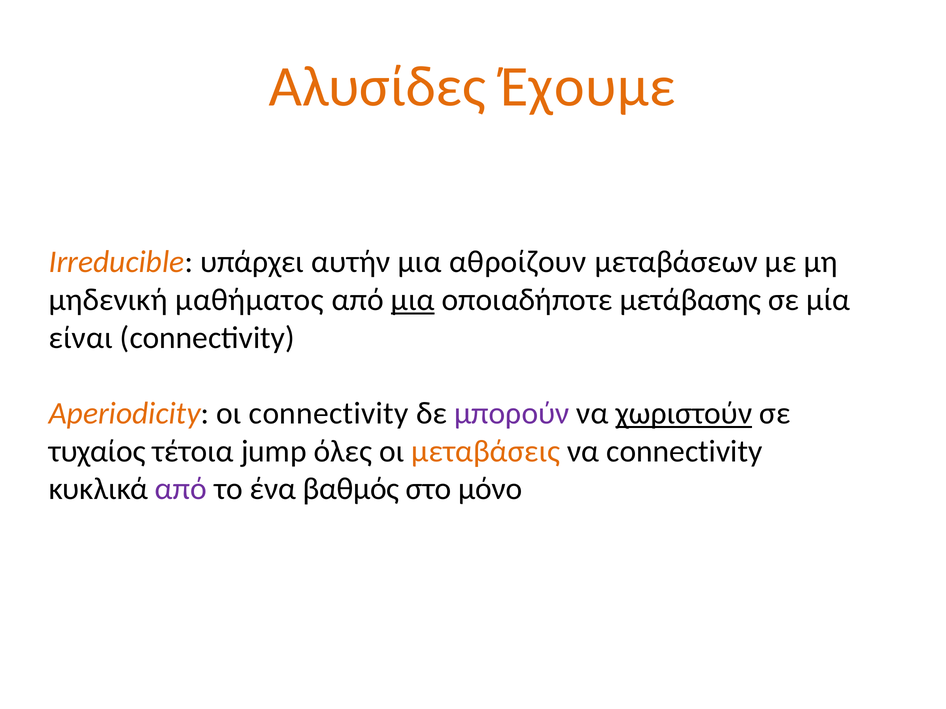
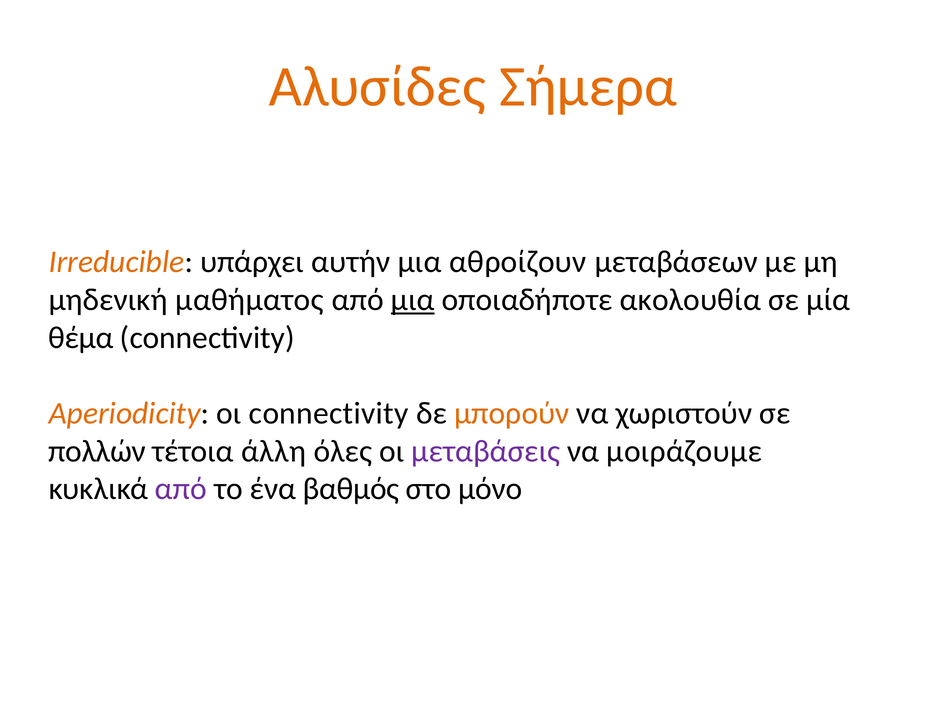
Έχουμε: Έχουμε -> Σήμερα (588, 87)
μετάβασης: μετάβασης -> ακολουθία (690, 300)
είναι: είναι -> θέμα (81, 338)
μπορούν colour: purple -> orange (512, 414)
χωριστούν underline: present -> none (684, 414)
τυχαίος: τυχαίος -> πολλών (97, 451)
jump: jump -> άλλη (274, 451)
μεταβάσεις colour: orange -> purple (486, 451)
να connectivity: connectivity -> μοιράζουμε (684, 451)
